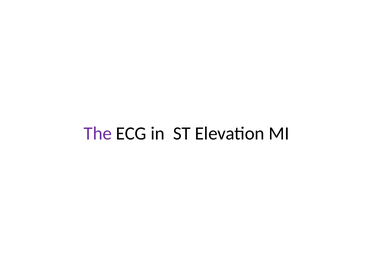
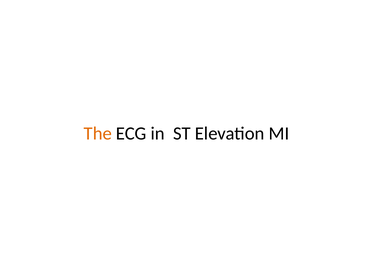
The colour: purple -> orange (98, 133)
